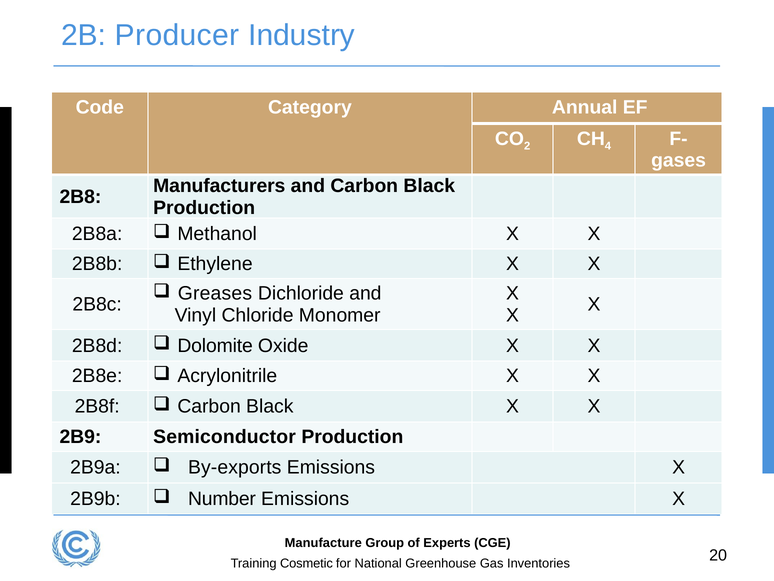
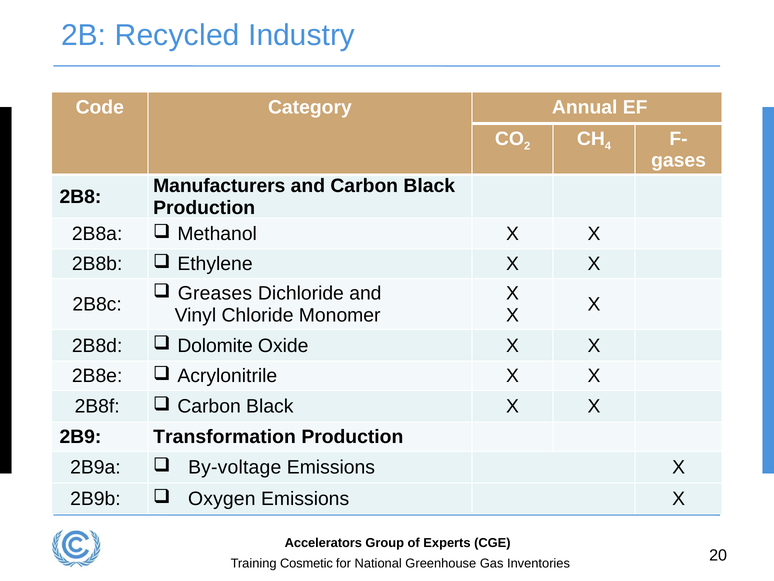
Producer: Producer -> Recycled (177, 35)
Semiconductor: Semiconductor -> Transformation (225, 437)
By-exports: By-exports -> By-voltage (235, 467)
Number: Number -> Oxygen (222, 498)
Manufacture: Manufacture -> Accelerators (323, 542)
